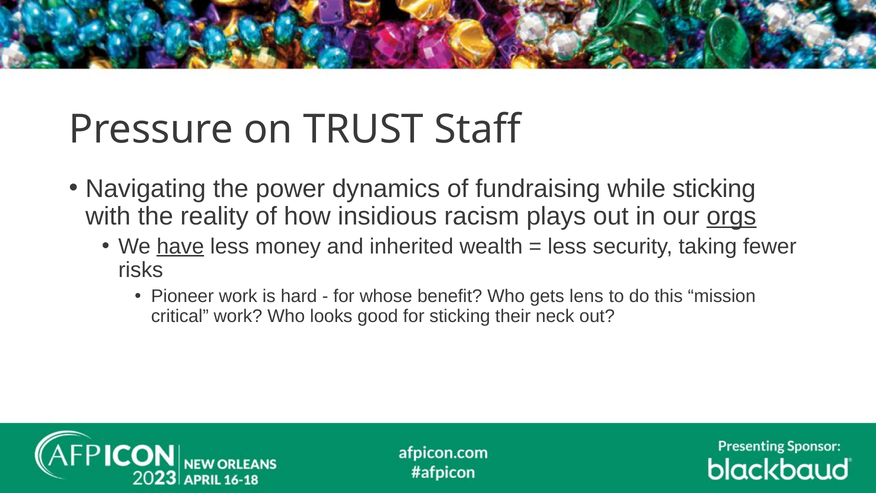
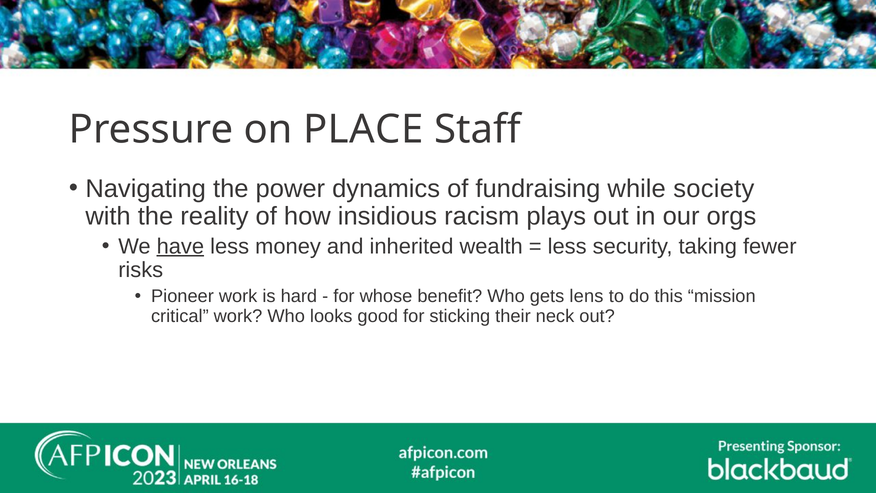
TRUST: TRUST -> PLACE (363, 129)
while sticking: sticking -> society (714, 188)
orgs underline: present -> none (731, 216)
